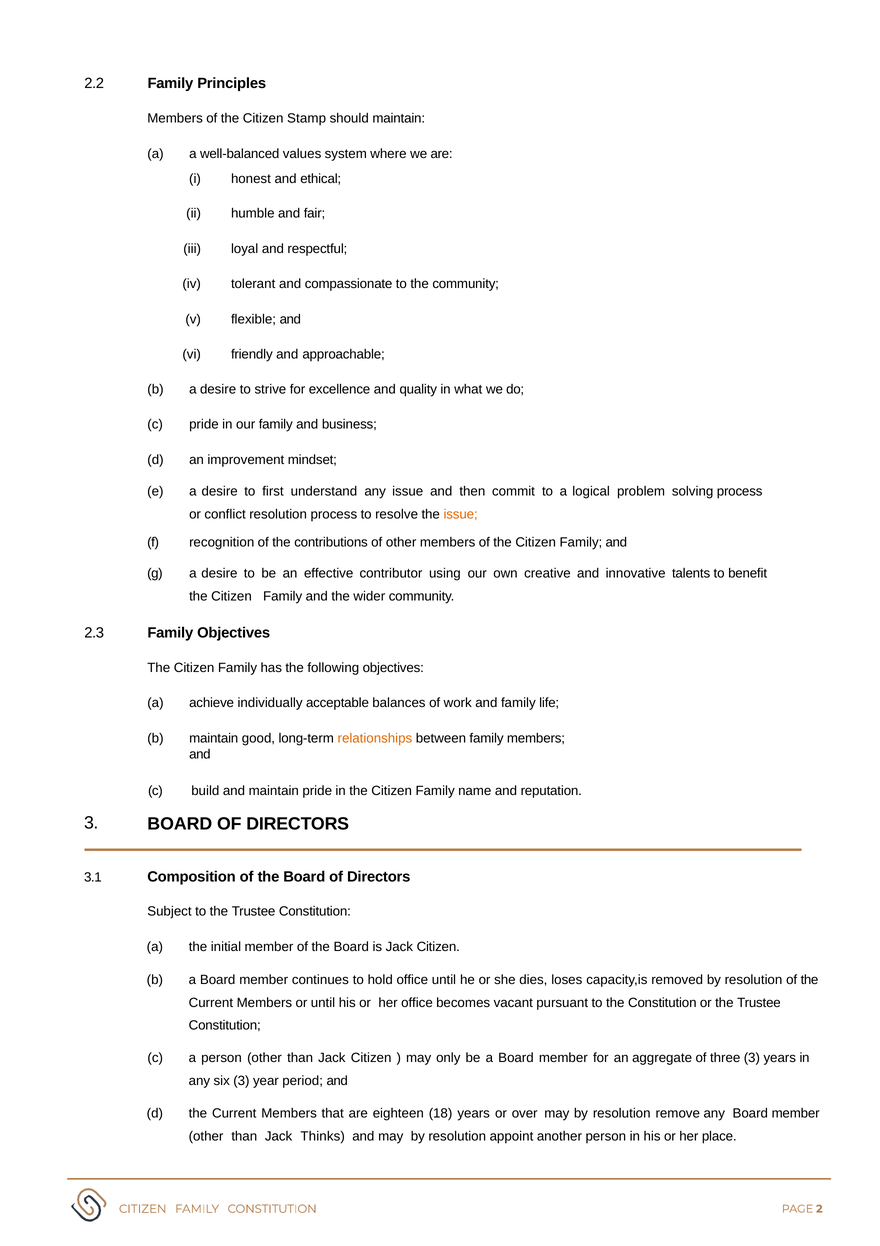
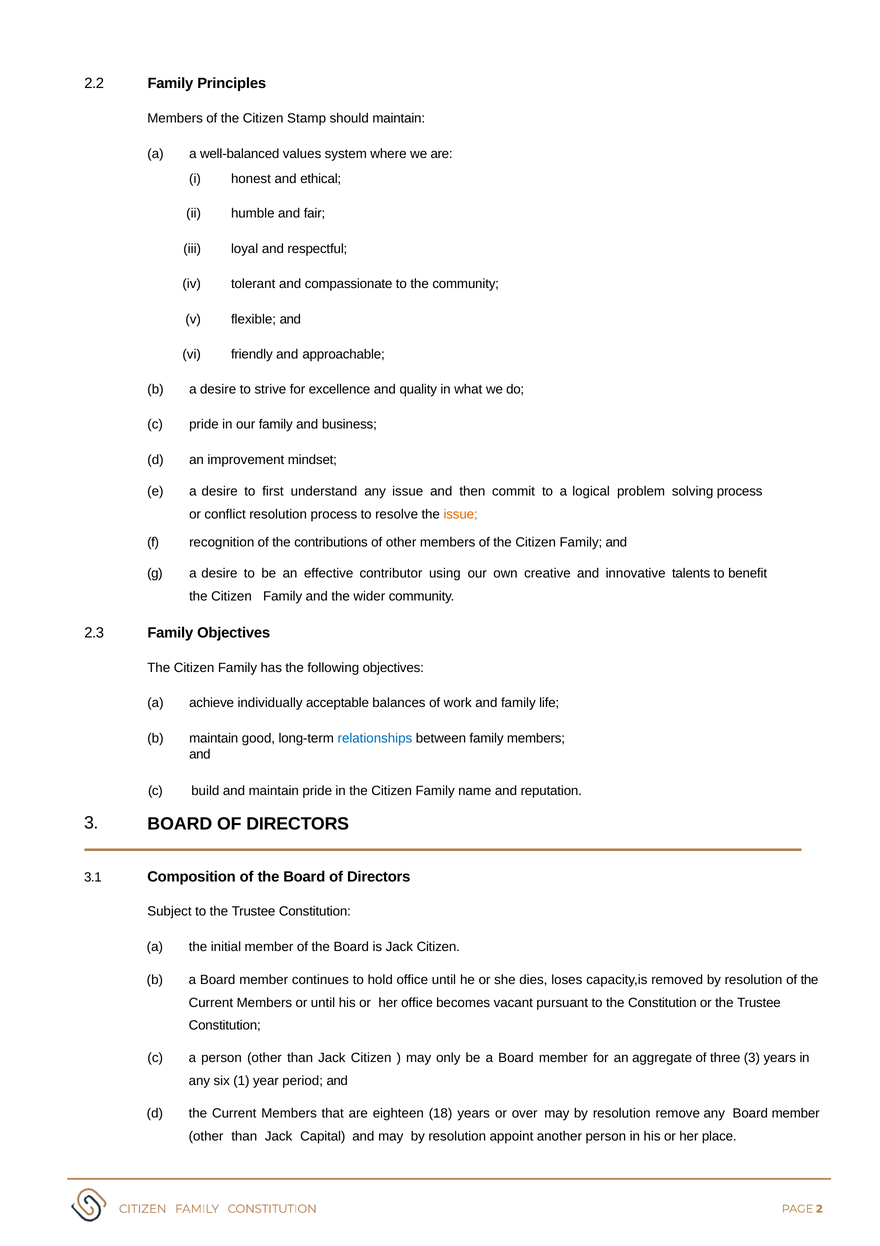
relationships colour: orange -> blue (375, 738)
six 3: 3 -> 1 (241, 1080)
Thinks: Thinks -> Capital (323, 1136)
